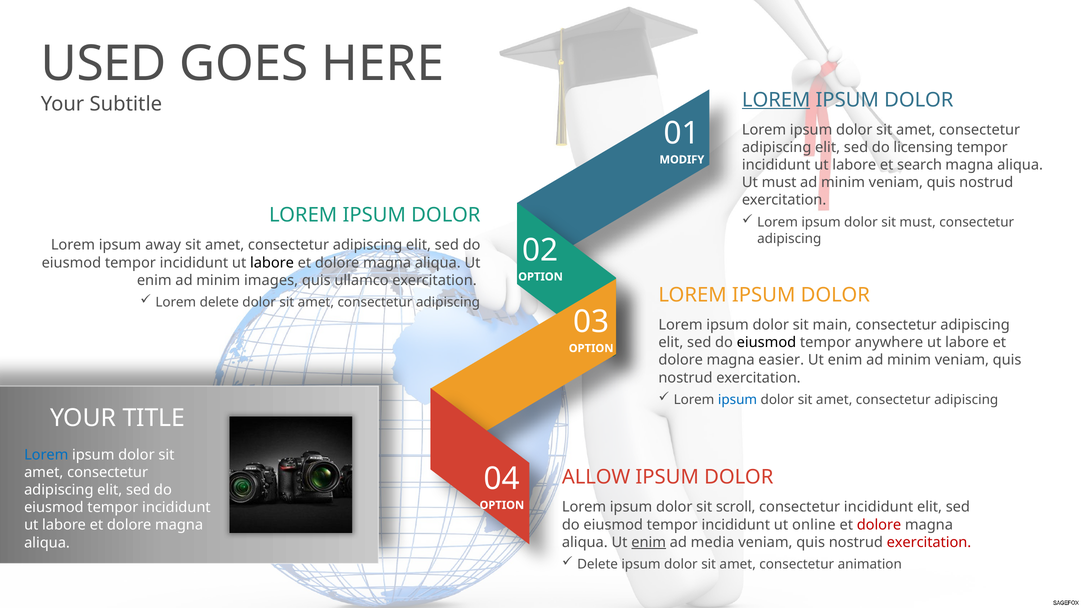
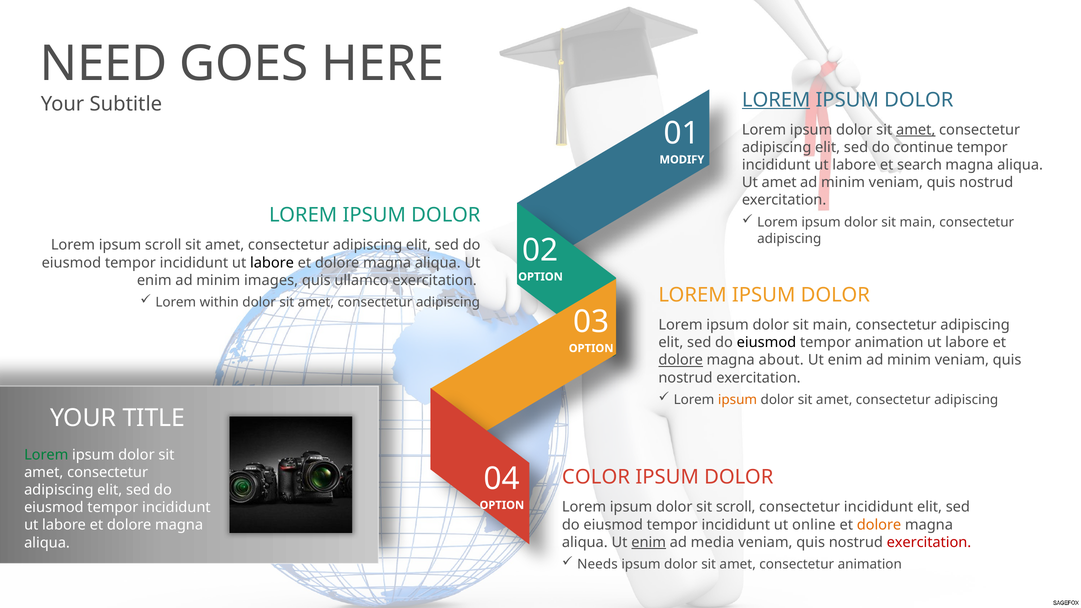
USED: USED -> NEED (104, 64)
amet underline: none -> present (916, 130)
licensing: licensing -> continue (923, 147)
Ut must: must -> amet (779, 183)
must: must -> main (918, 222)
ipsum away: away -> scroll (163, 245)
Lorem delete: delete -> within (219, 303)
tempor anywhere: anywhere -> animation (889, 343)
dolore underline: none -> present (681, 360)
easier: easier -> about (781, 360)
ipsum colour: blue -> orange (738, 400)
Lorem colour: blue -> green (46, 455)
ALLOW: ALLOW -> COLOR (596, 477)
dolore colour: red -> orange (879, 525)
Delete: Delete -> Needs (597, 565)
